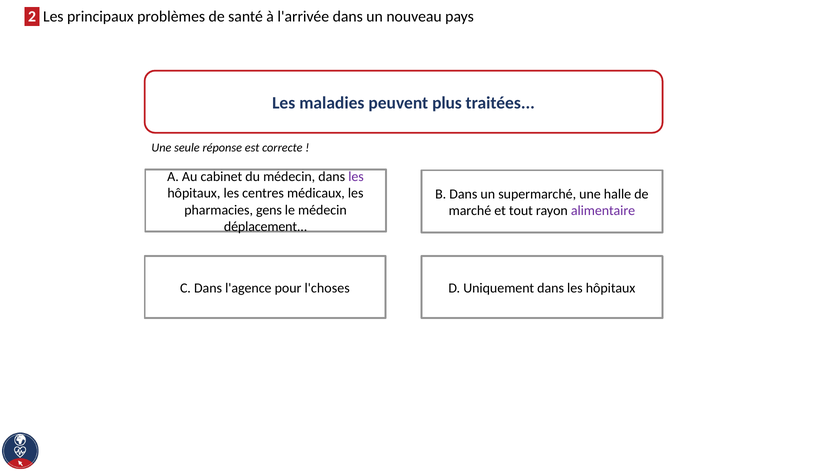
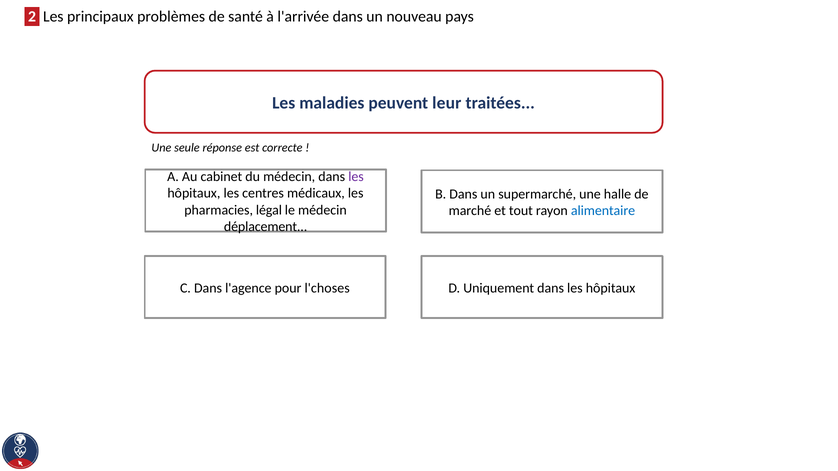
plus: plus -> leur (447, 103)
gens: gens -> légal (269, 210)
alimentaire colour: purple -> blue (603, 211)
